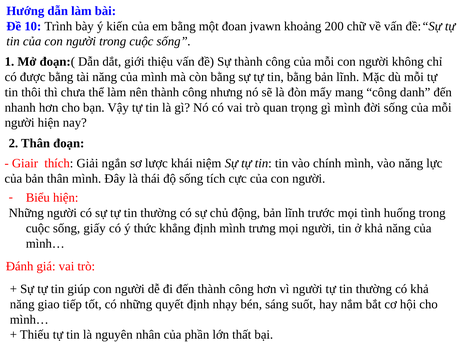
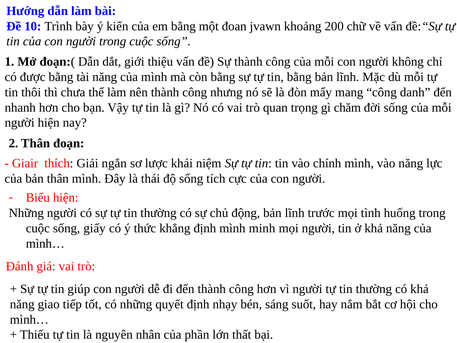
gì mình: mình -> chăm (347, 107)
trưng: trưng -> minh (262, 228)
